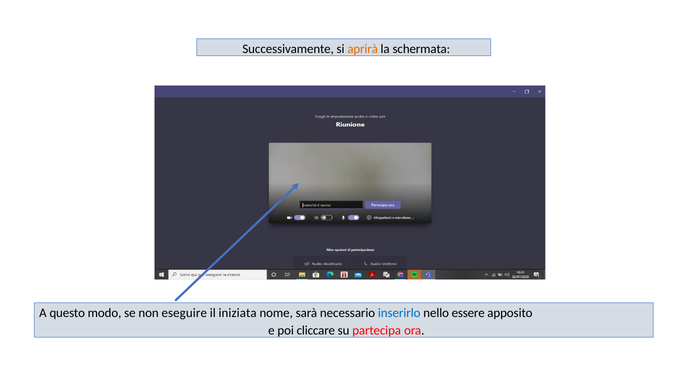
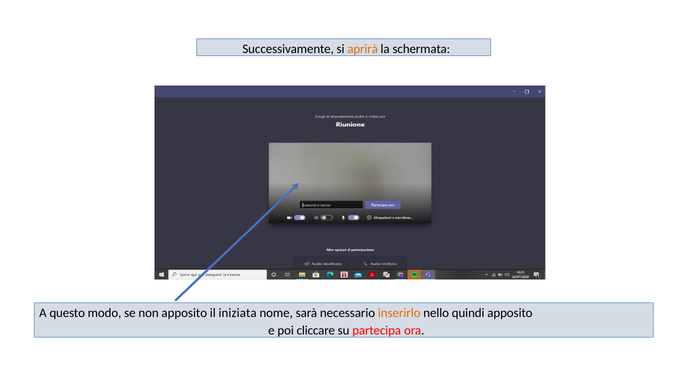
non eseguire: eseguire -> apposito (184, 313)
inserirlo colour: blue -> orange (399, 313)
essere: essere -> quindi (468, 313)
